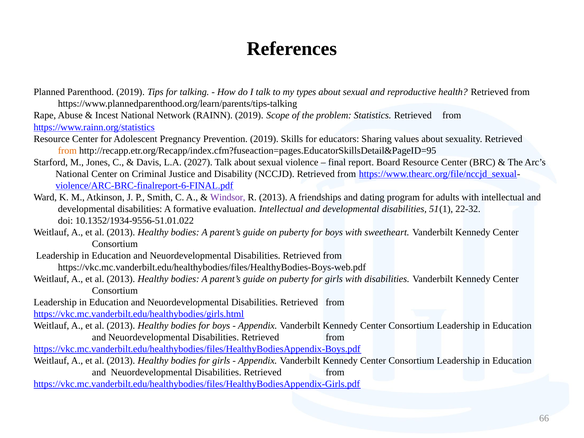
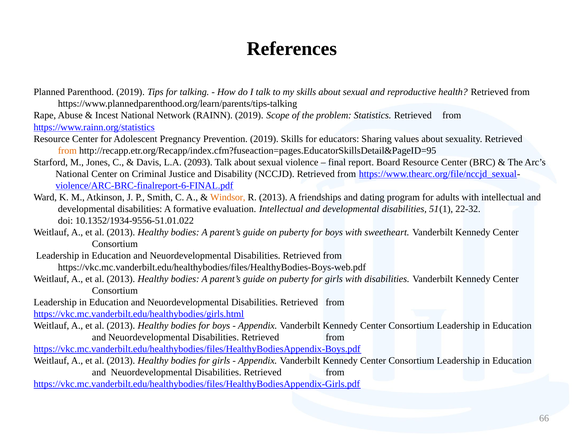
my types: types -> skills (306, 92)
2027: 2027 -> 2093 (198, 162)
Windsor colour: purple -> orange (228, 197)
